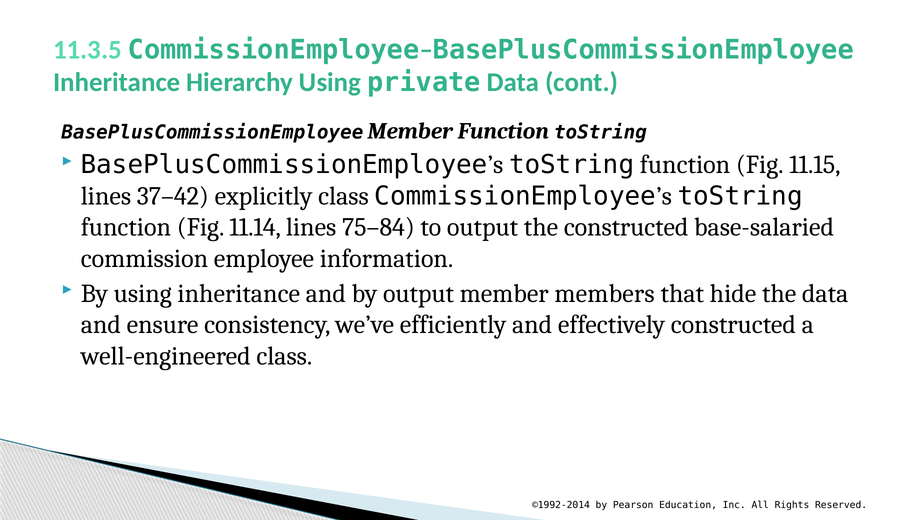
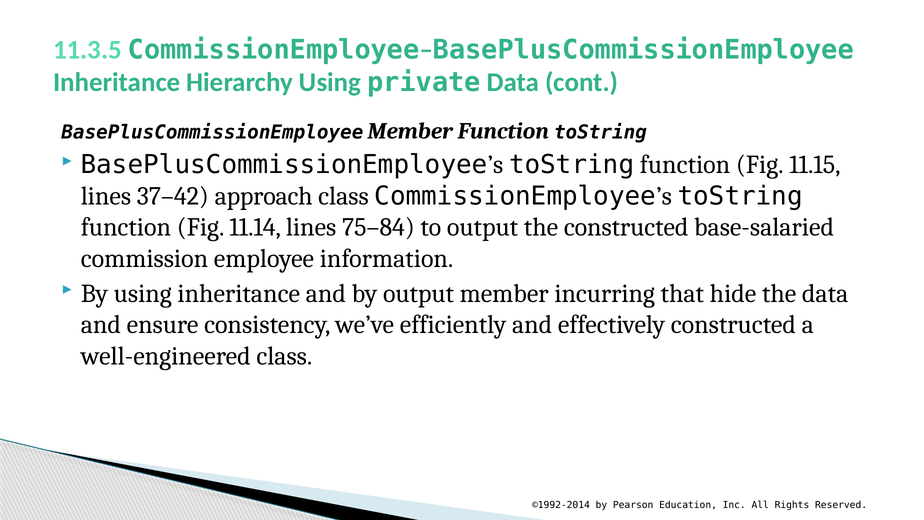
explicitly: explicitly -> approach (264, 196)
members: members -> incurring (605, 293)
